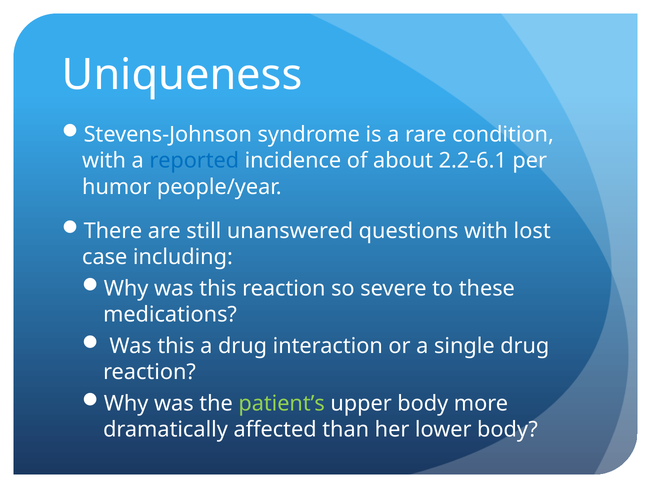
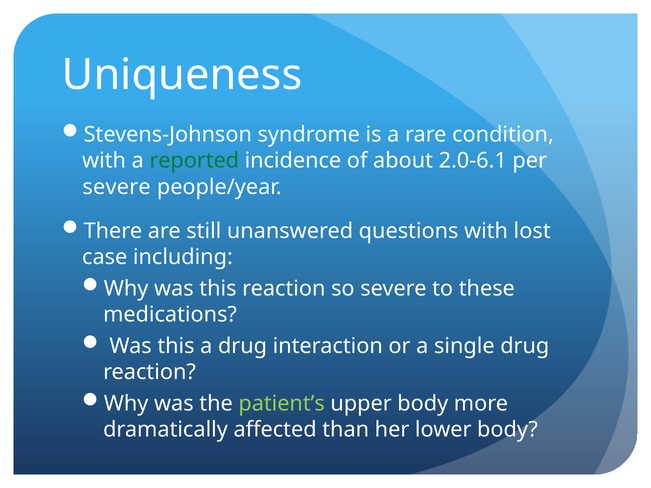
reported colour: blue -> green (194, 161)
2.2-6.1: 2.2-6.1 -> 2.0-6.1 (473, 161)
humor: humor -> severe (117, 187)
